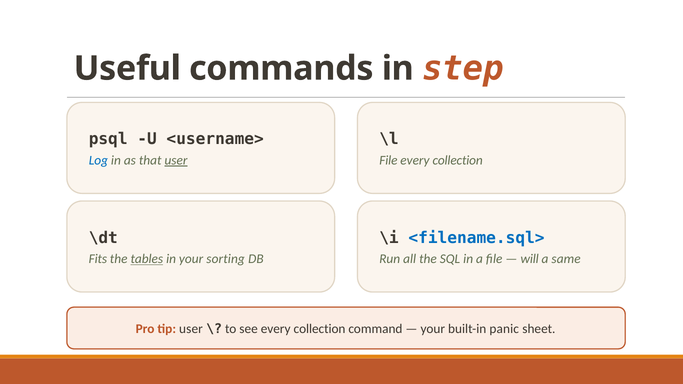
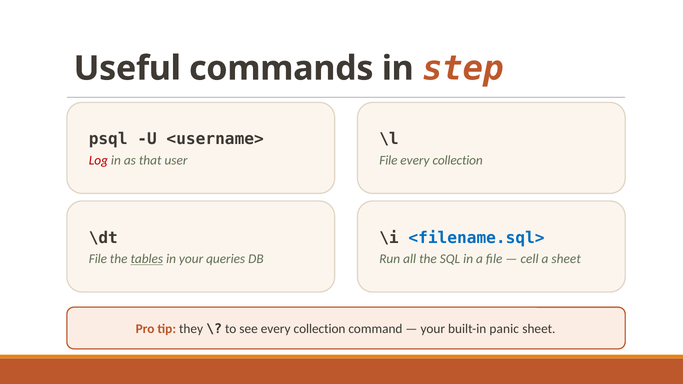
Log colour: blue -> red (98, 160)
user underline: present -> none (176, 160)
Fits: Fits -> File (98, 259)
sorting: sorting -> queries (226, 259)
will: will -> cell (530, 259)
a same: same -> sheet (566, 259)
tip user: user -> they (191, 329)
